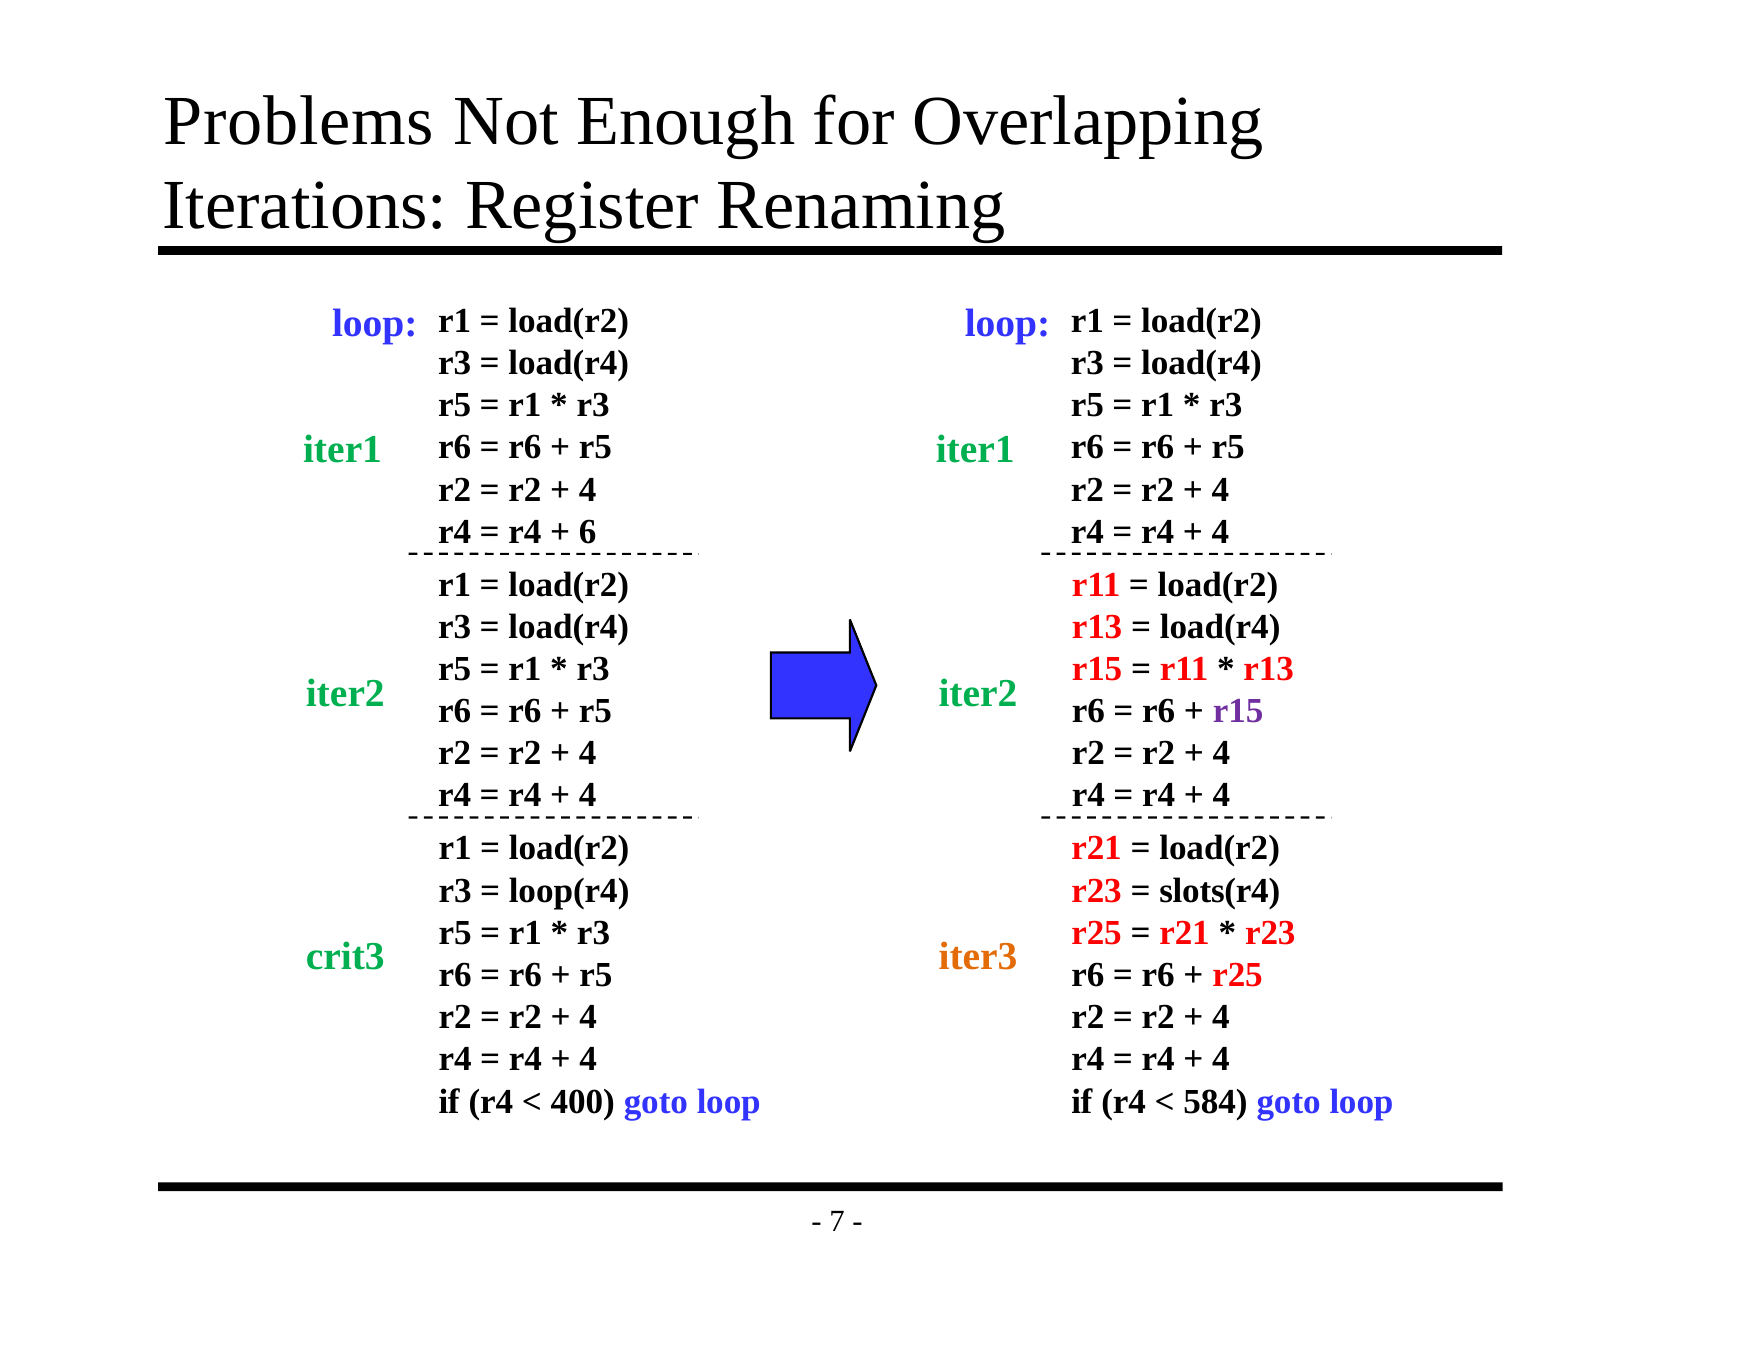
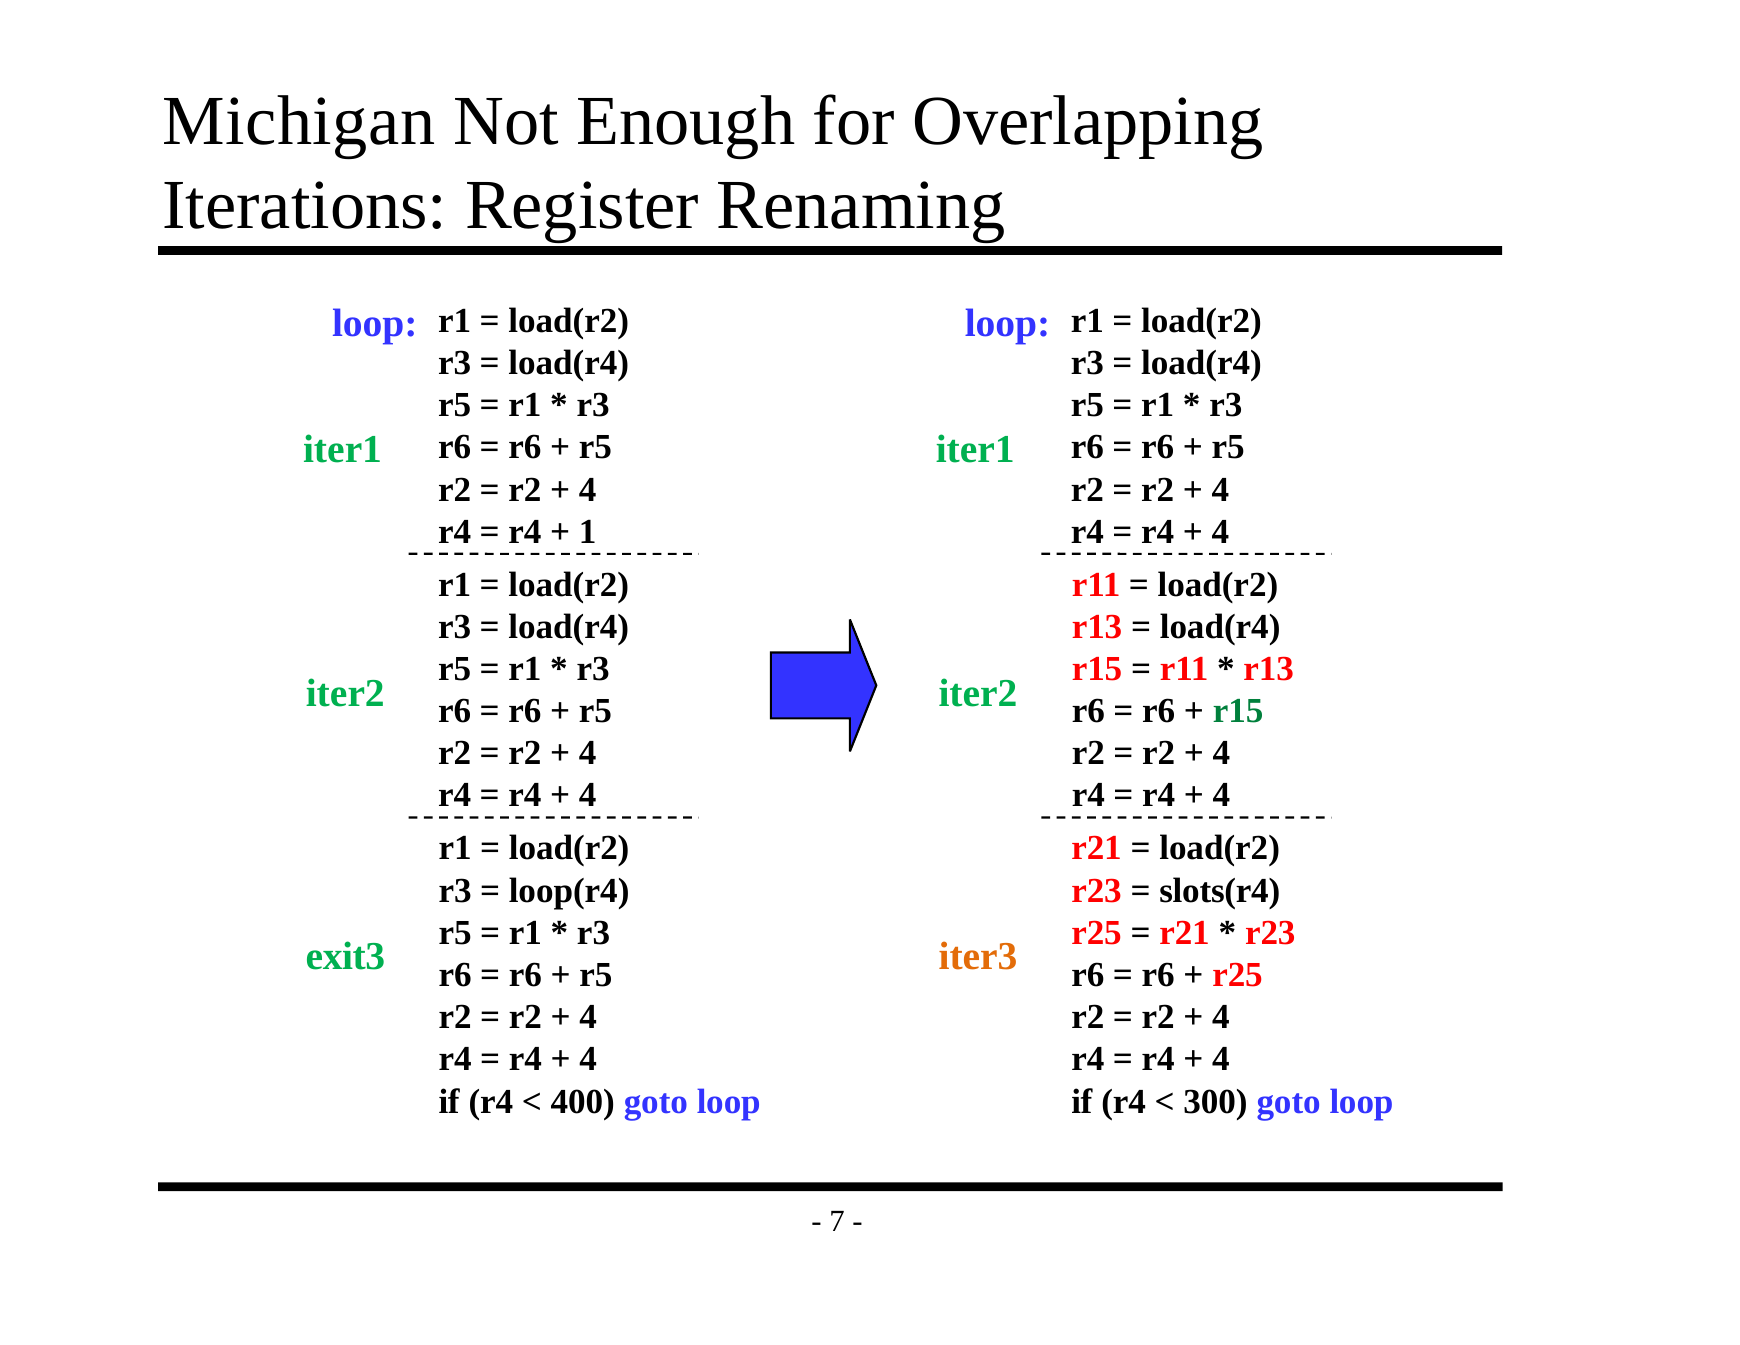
Problems: Problems -> Michigan (299, 121)
6: 6 -> 1 (588, 532)
r15 colour: purple -> green (1238, 711)
crit3: crit3 -> exit3 (345, 956)
584: 584 -> 300 (1215, 1101)
